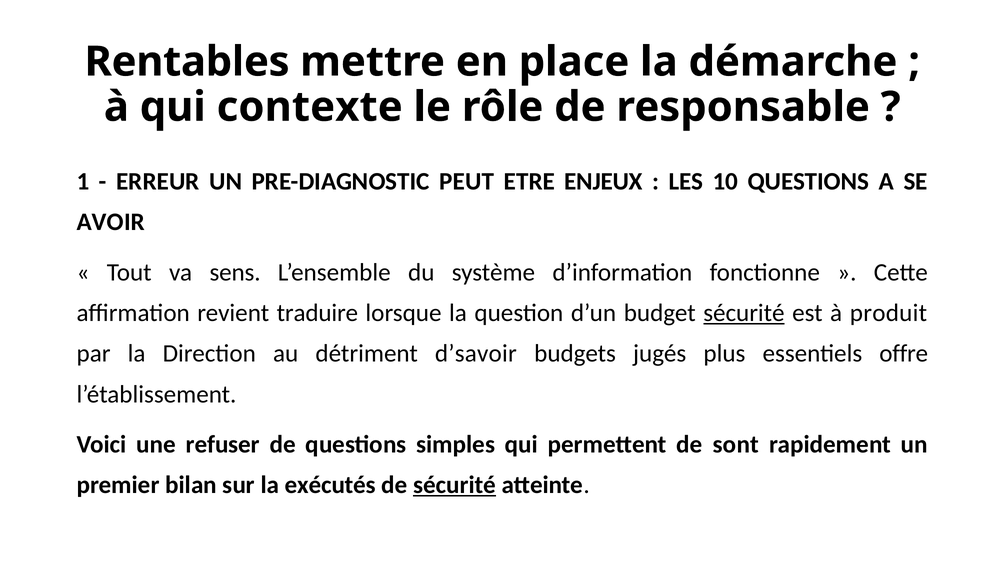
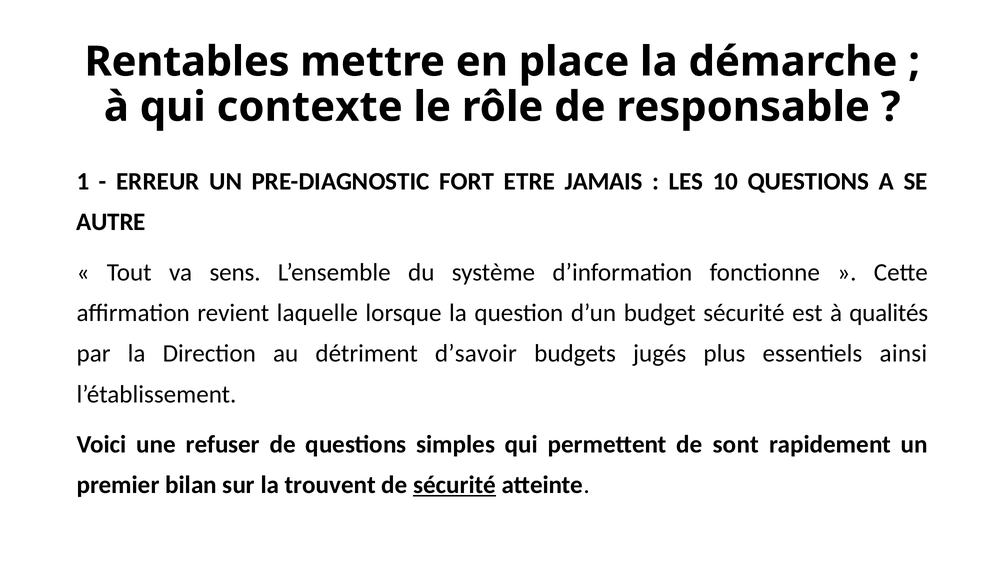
PEUT: PEUT -> FORT (467, 182)
ENJEUX: ENJEUX -> JAMAIS (604, 182)
AVOIR: AVOIR -> AUTRE (111, 222)
traduire: traduire -> laquelle (317, 313)
sécurité underline: present -> none (744, 313)
produit: produit -> qualités (889, 313)
offre: offre -> ainsi (903, 354)
exécutés: exécutés -> trouvent (330, 485)
